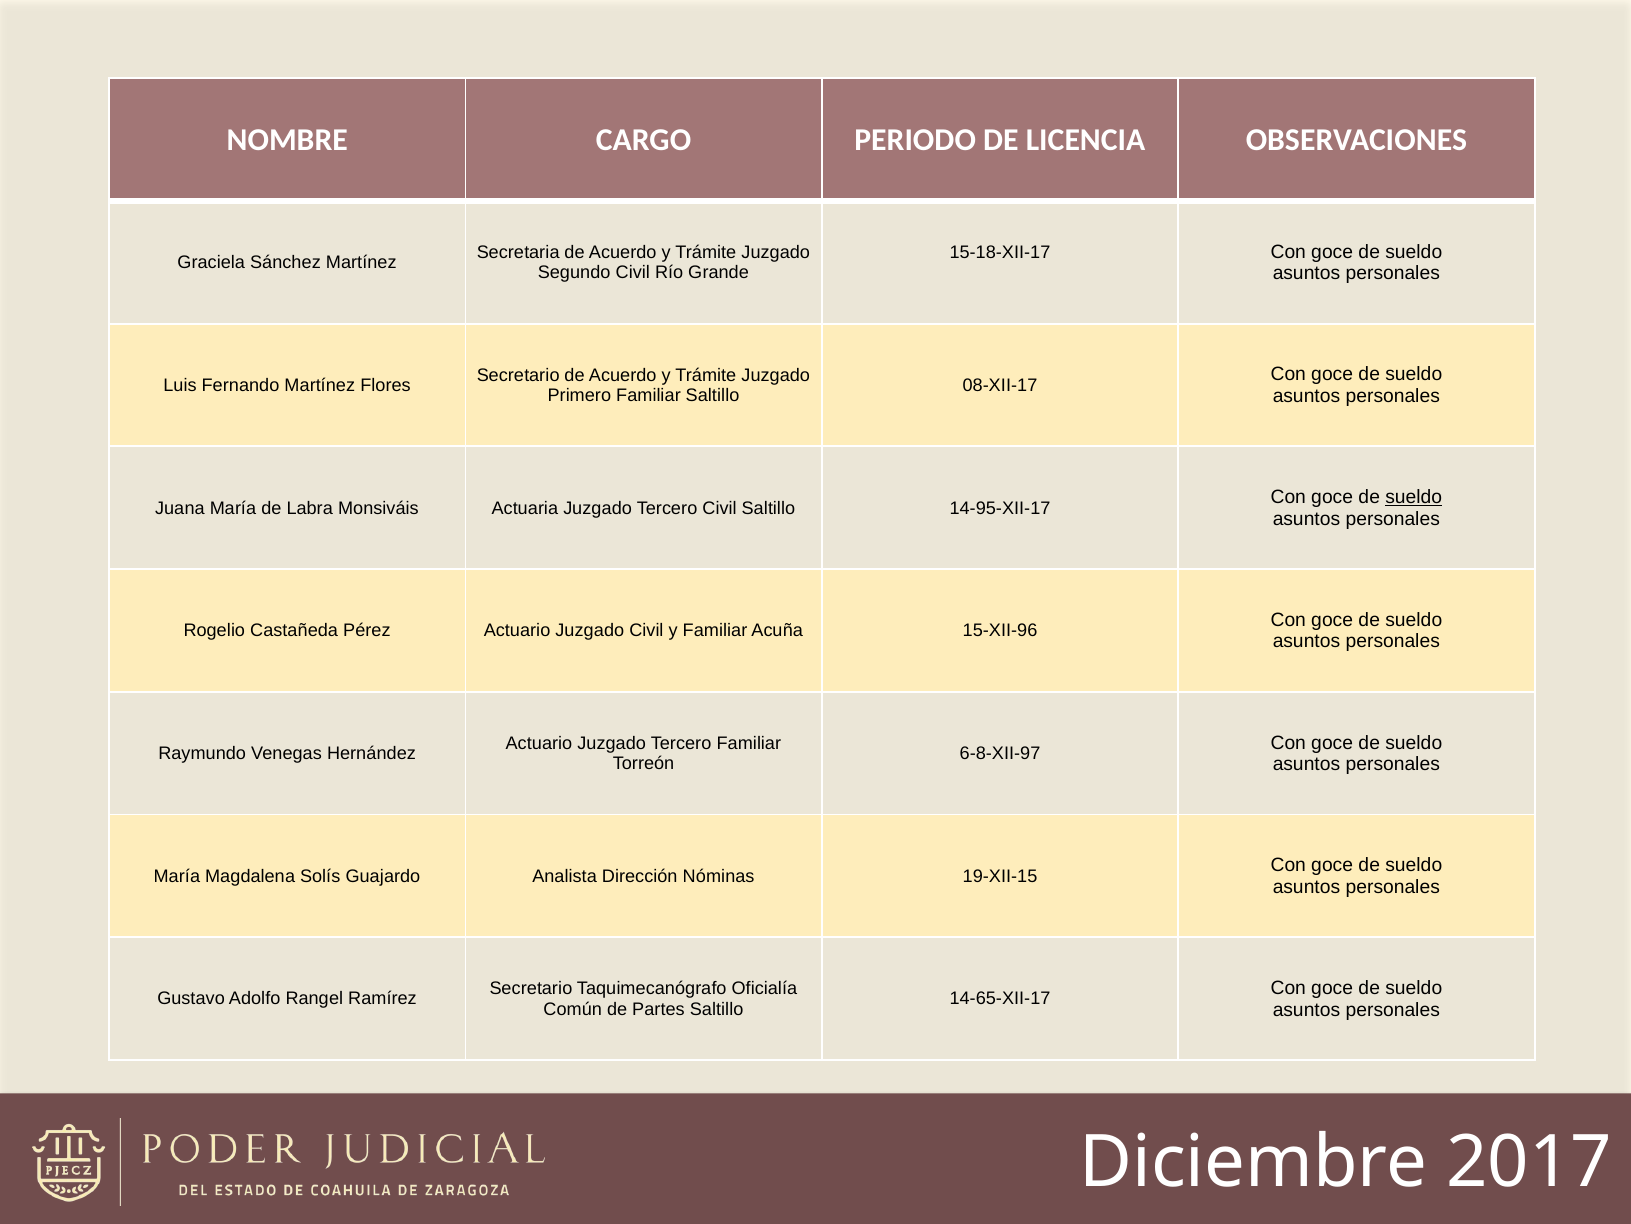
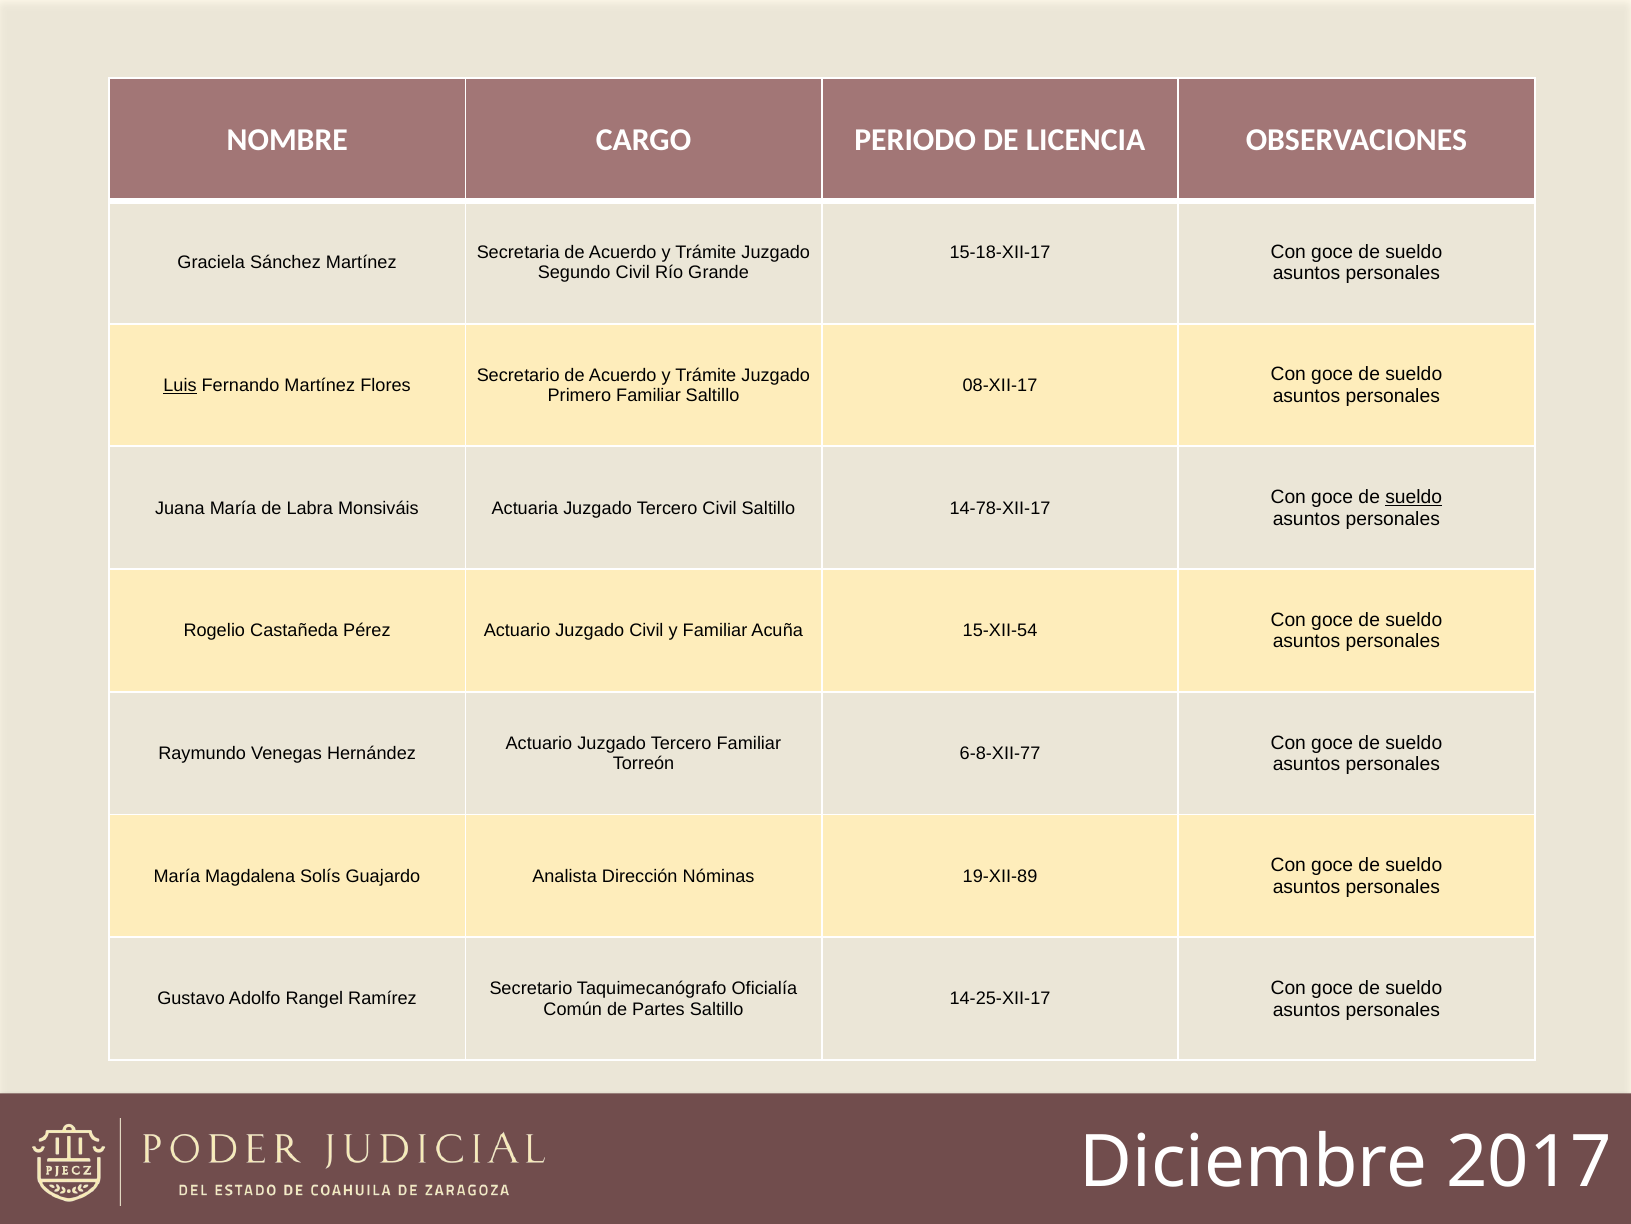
Luis underline: none -> present (180, 385)
14-95-XII-17: 14-95-XII-17 -> 14-78-XII-17 (1000, 508)
15-XII-96: 15-XII-96 -> 15-XII-54 (1000, 630)
6-8-XII-97: 6-8-XII-97 -> 6-8-XII-77 (1000, 753)
19-XII-15: 19-XII-15 -> 19-XII-89 (1000, 876)
14-65-XII-17: 14-65-XII-17 -> 14-25-XII-17 (1000, 998)
